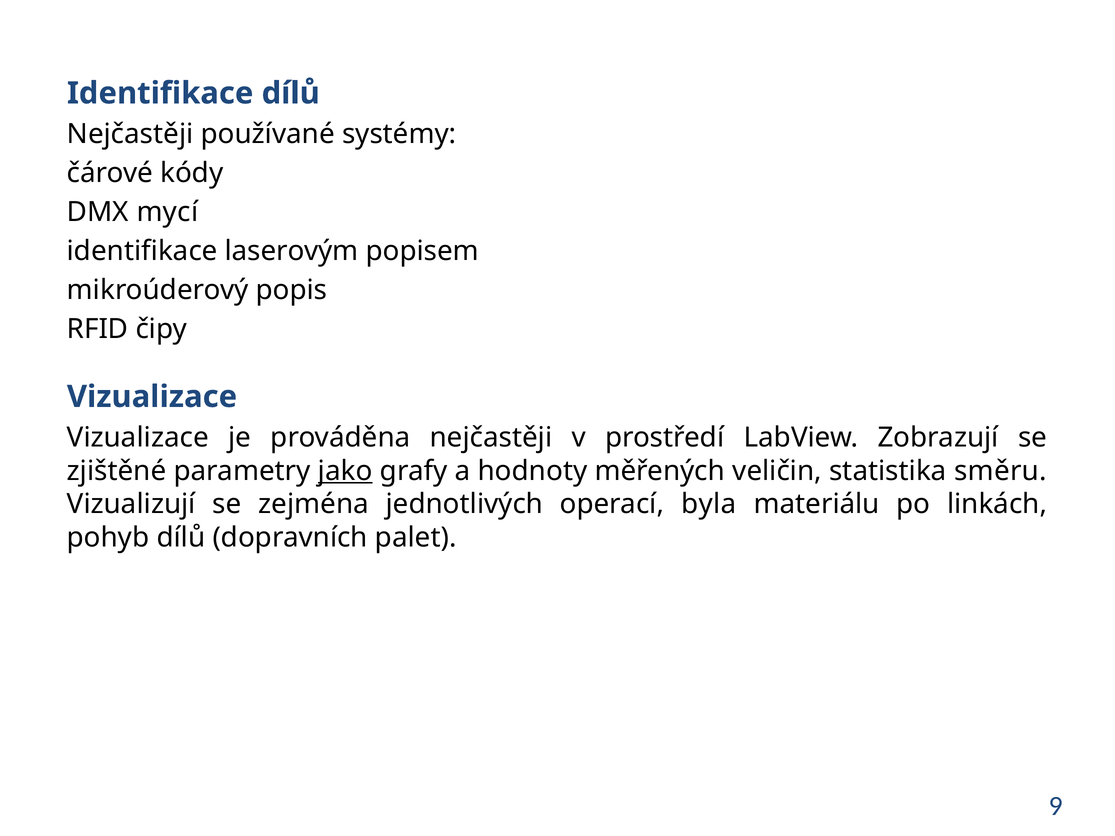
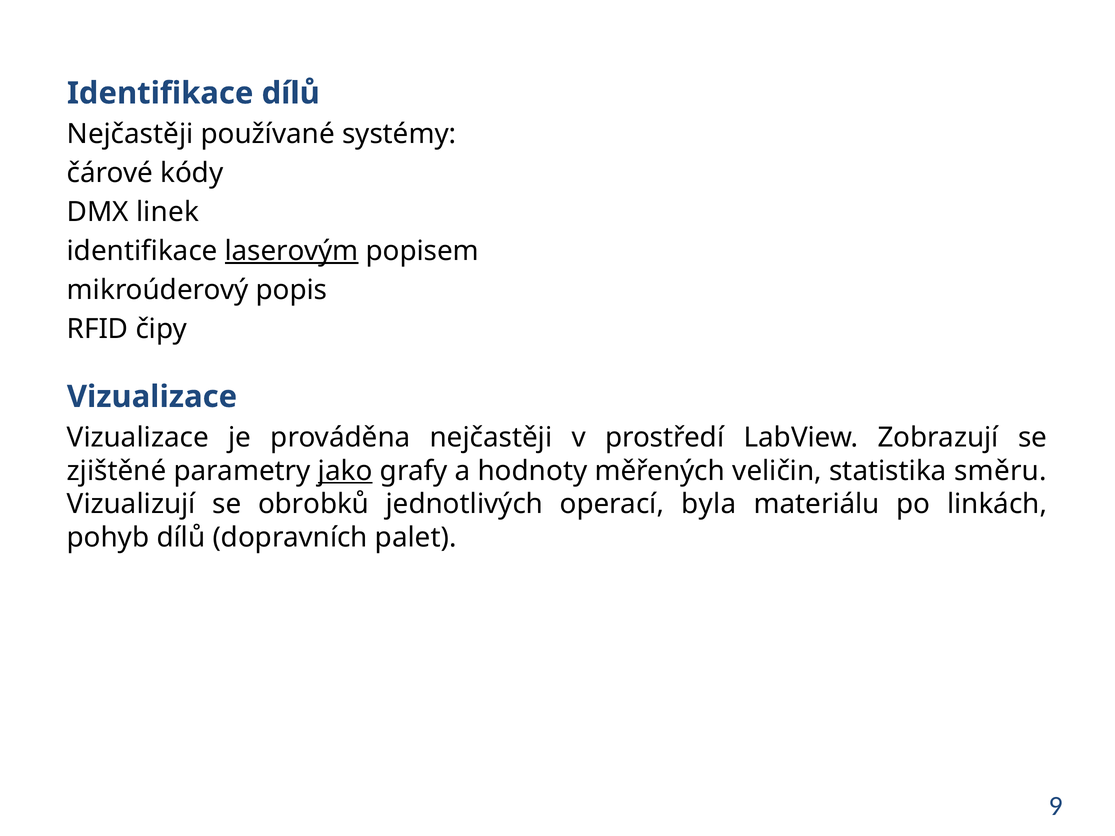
mycí: mycí -> linek (167, 212)
laserovým underline: none -> present (292, 251)
zejména: zejména -> obrobků (314, 504)
